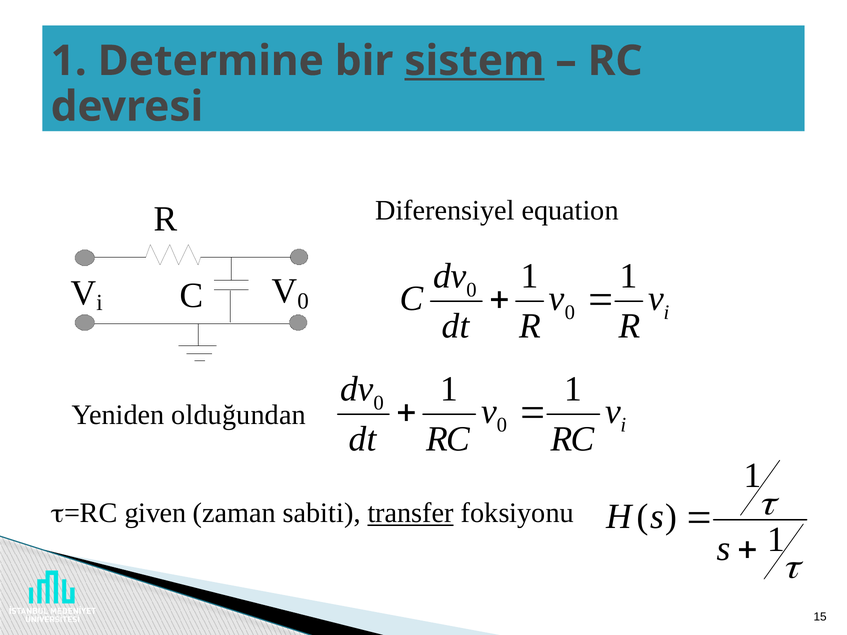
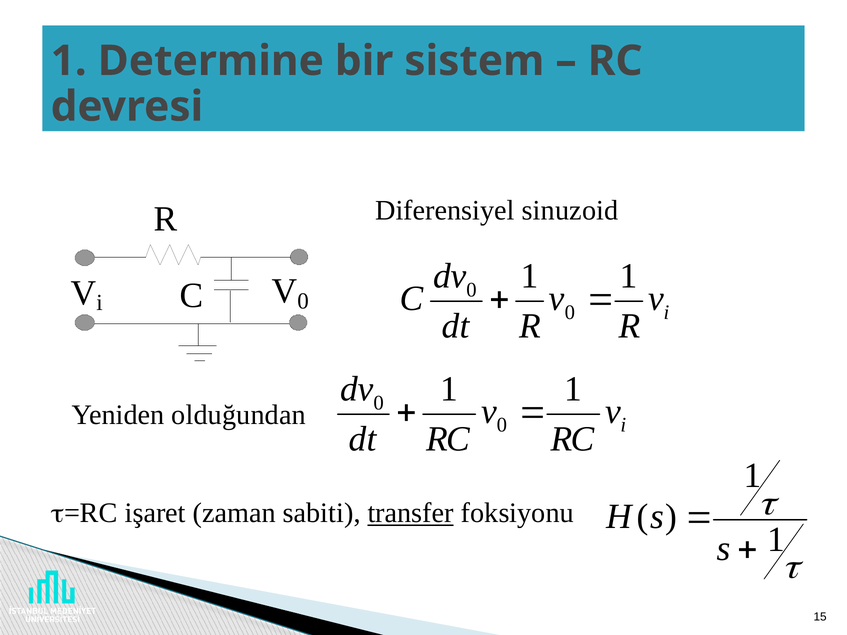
sistem underline: present -> none (474, 61)
equation: equation -> sinuzoid (570, 210)
given: given -> işaret (155, 513)
